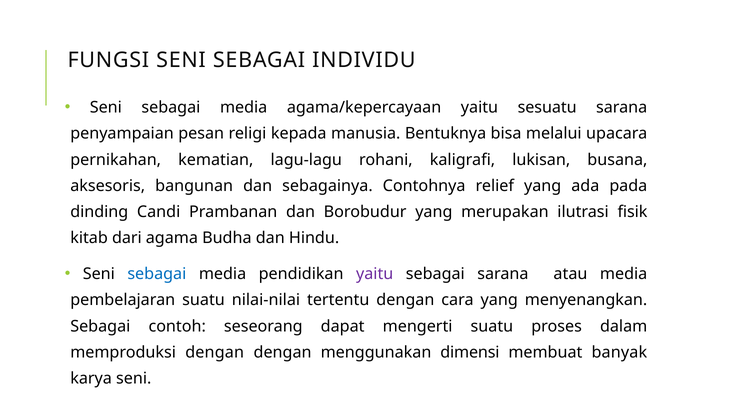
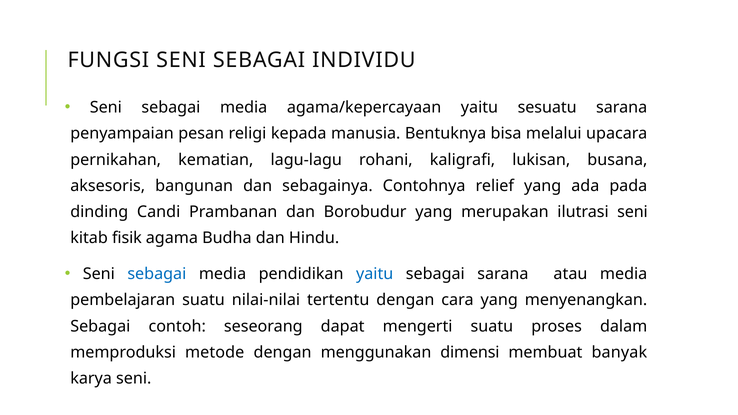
ilutrasi fisik: fisik -> seni (632, 212)
dari: dari -> fisik (127, 238)
yaitu colour: purple -> blue (375, 274)
memproduksi dengan: dengan -> metode (215, 352)
